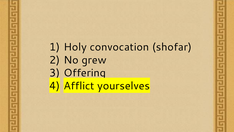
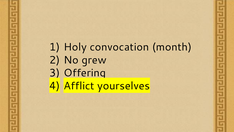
shofar: shofar -> month (172, 47)
